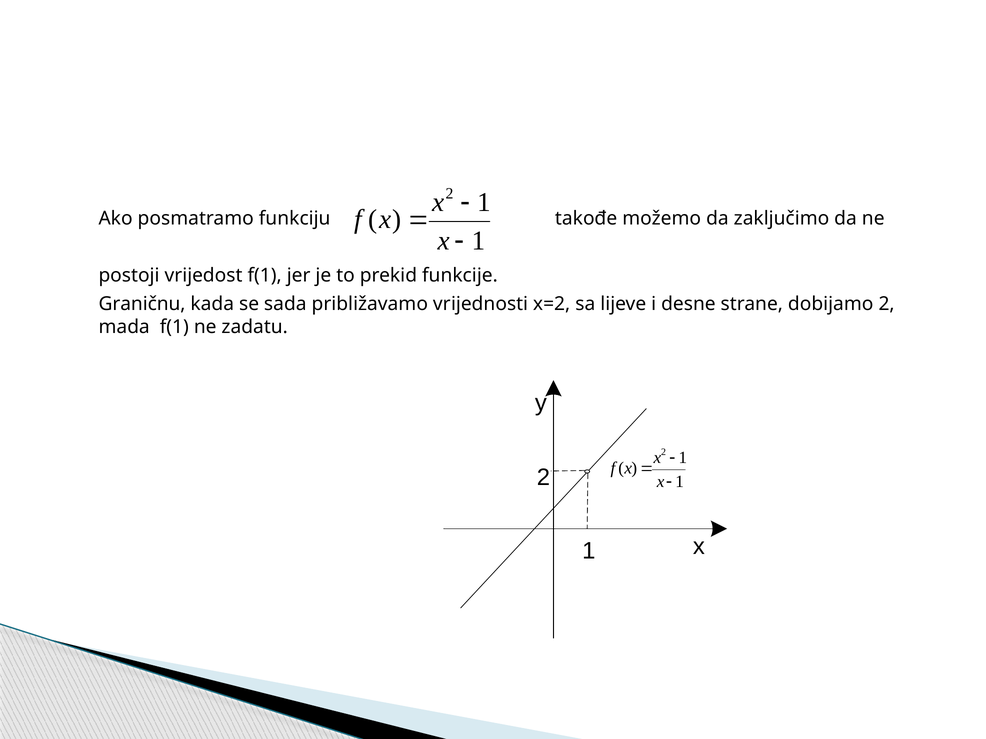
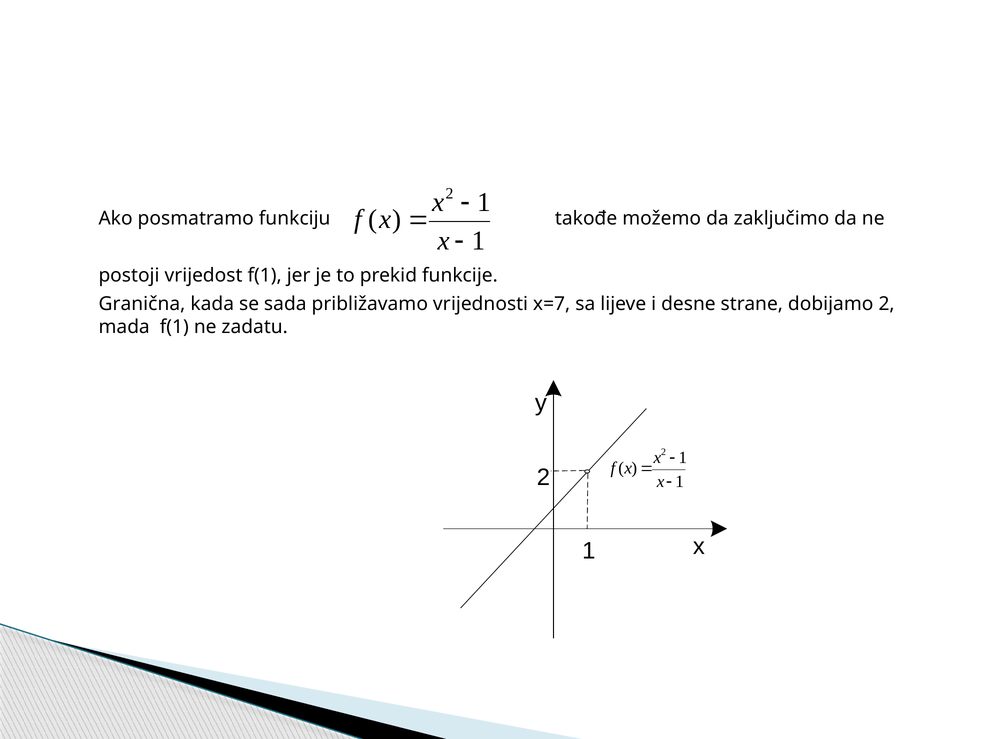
Graničnu: Graničnu -> Granična (142, 304)
x=2: x=2 -> x=7 (552, 304)
